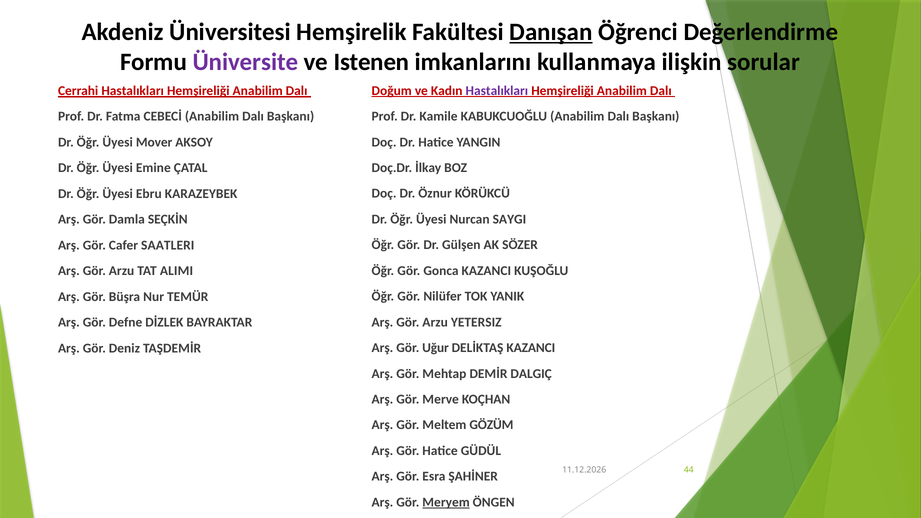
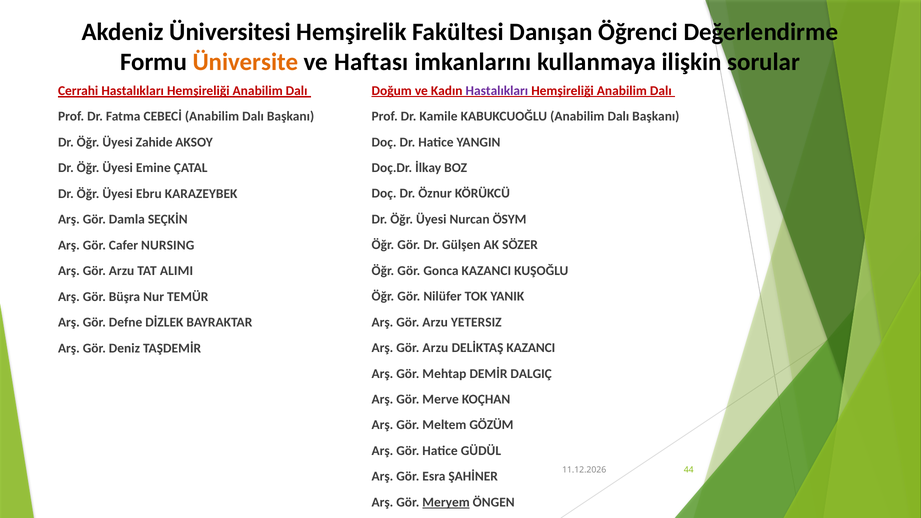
Danışan underline: present -> none (551, 32)
Üniversite colour: purple -> orange (246, 62)
Istenen: Istenen -> Haftası (371, 62)
Mover: Mover -> Zahide (154, 142)
SAYGI: SAYGI -> ÖSYM (510, 219)
SAATLERI: SAATLERI -> NURSING (168, 245)
Uğur: Uğur -> Arzu (435, 348)
